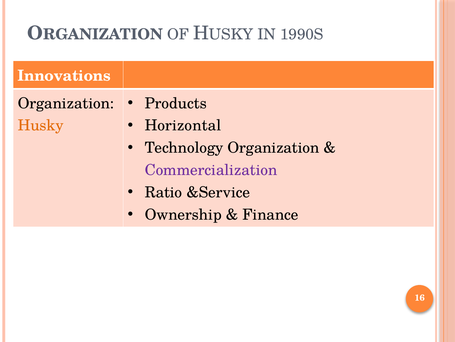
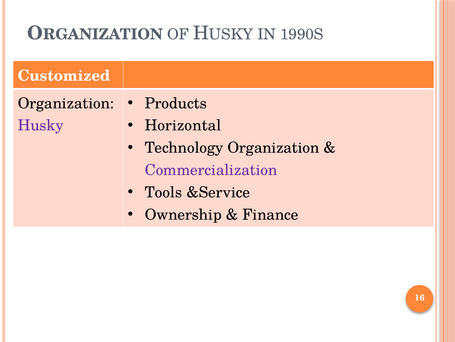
Innovations: Innovations -> Customized (64, 76)
Husky colour: orange -> purple (41, 125)
Ratio: Ratio -> Tools (163, 192)
